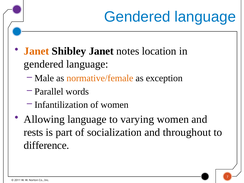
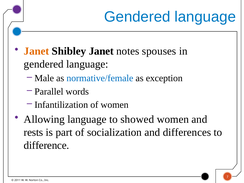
location: location -> spouses (159, 51)
normative/female colour: orange -> blue (100, 78)
varying: varying -> showed (137, 119)
throughout: throughout -> differences (187, 132)
